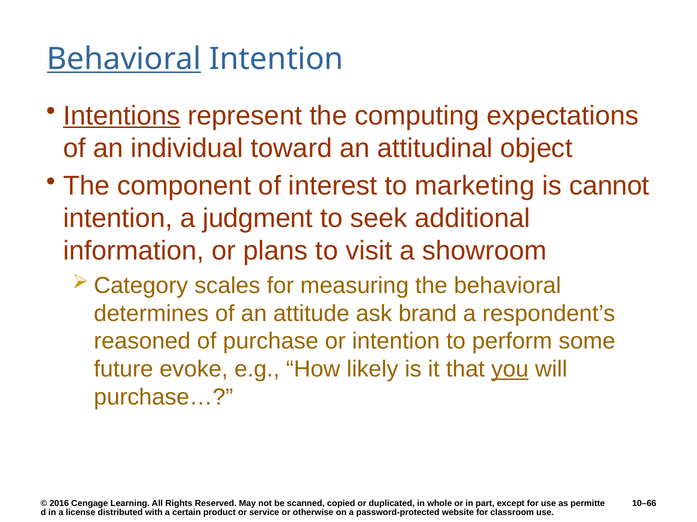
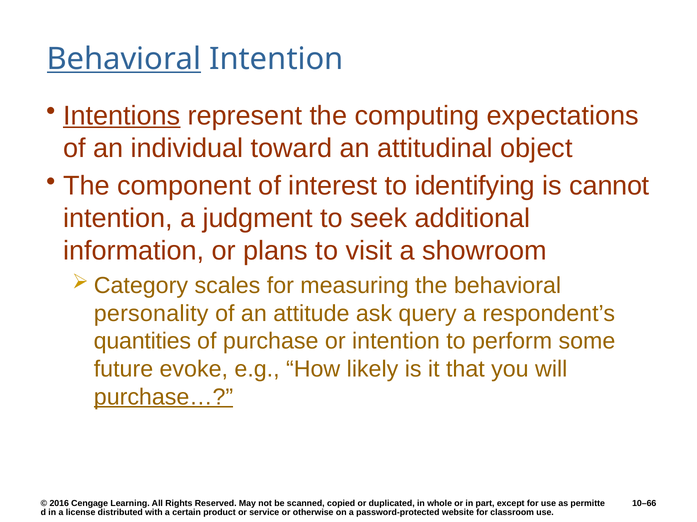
marketing: marketing -> identifying (475, 186)
determines: determines -> personality (151, 314)
brand: brand -> query (428, 314)
reasoned: reasoned -> quantities (142, 342)
you underline: present -> none (510, 370)
purchase… underline: none -> present (164, 398)
